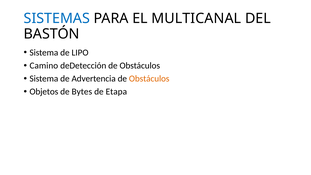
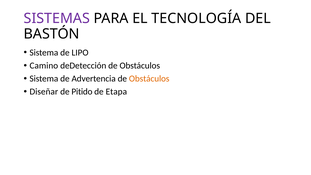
SISTEMAS colour: blue -> purple (57, 18)
MULTICANAL: MULTICANAL -> TECNOLOGÍA (196, 18)
Objetos: Objetos -> Diseñar (44, 92)
Bytes: Bytes -> Pitido (82, 92)
